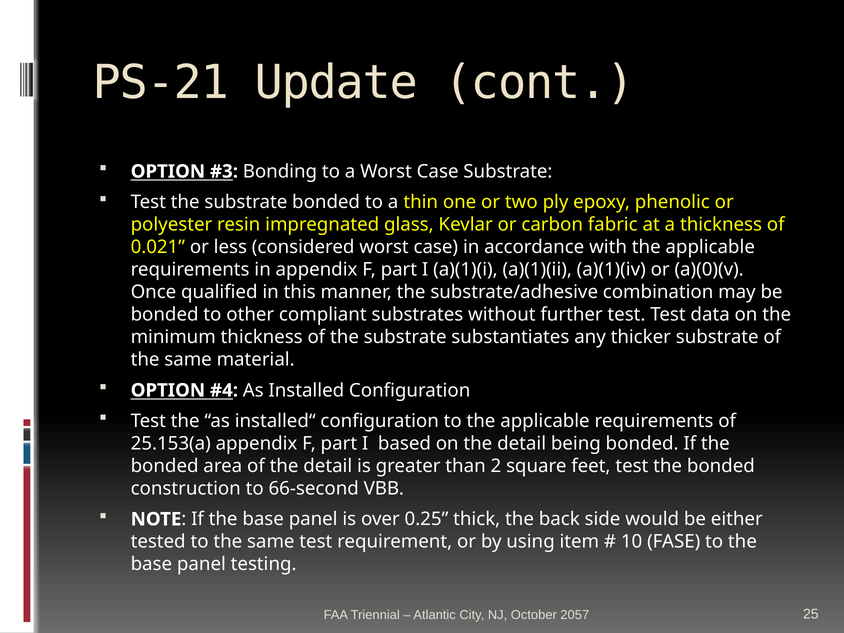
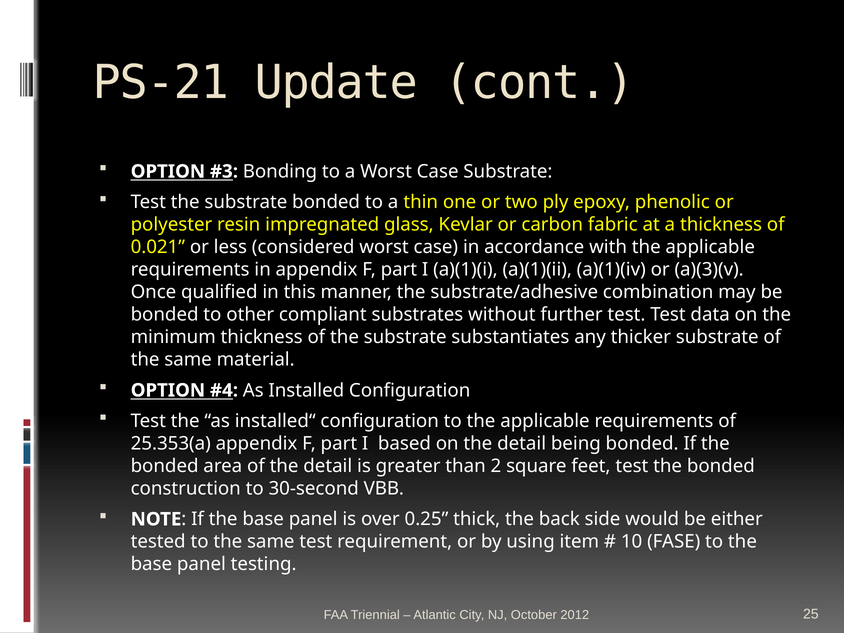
a)(0)(v: a)(0)(v -> a)(3)(v (709, 270)
25.153(a: 25.153(a -> 25.353(a (171, 444)
66-second: 66-second -> 30-second (314, 489)
2057: 2057 -> 2012 (575, 615)
